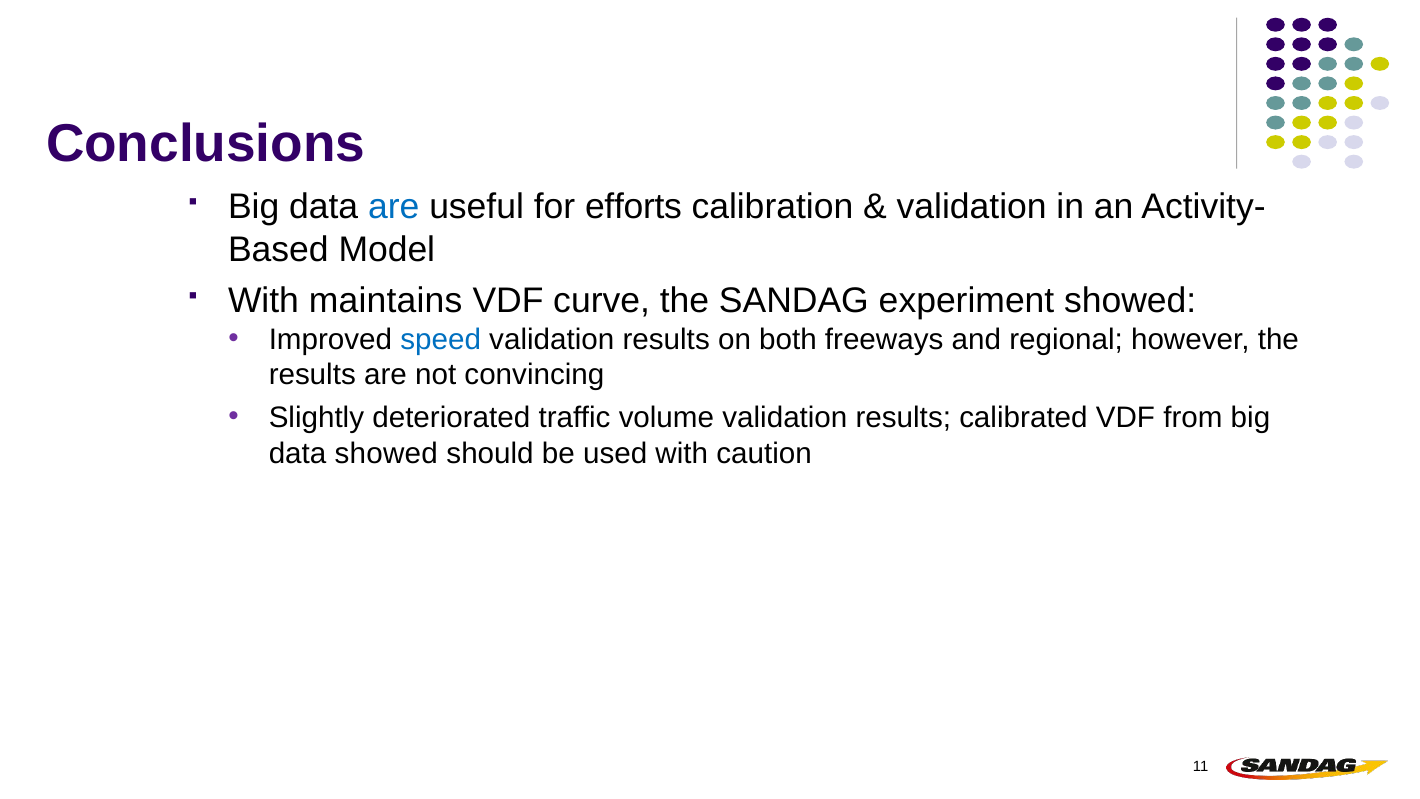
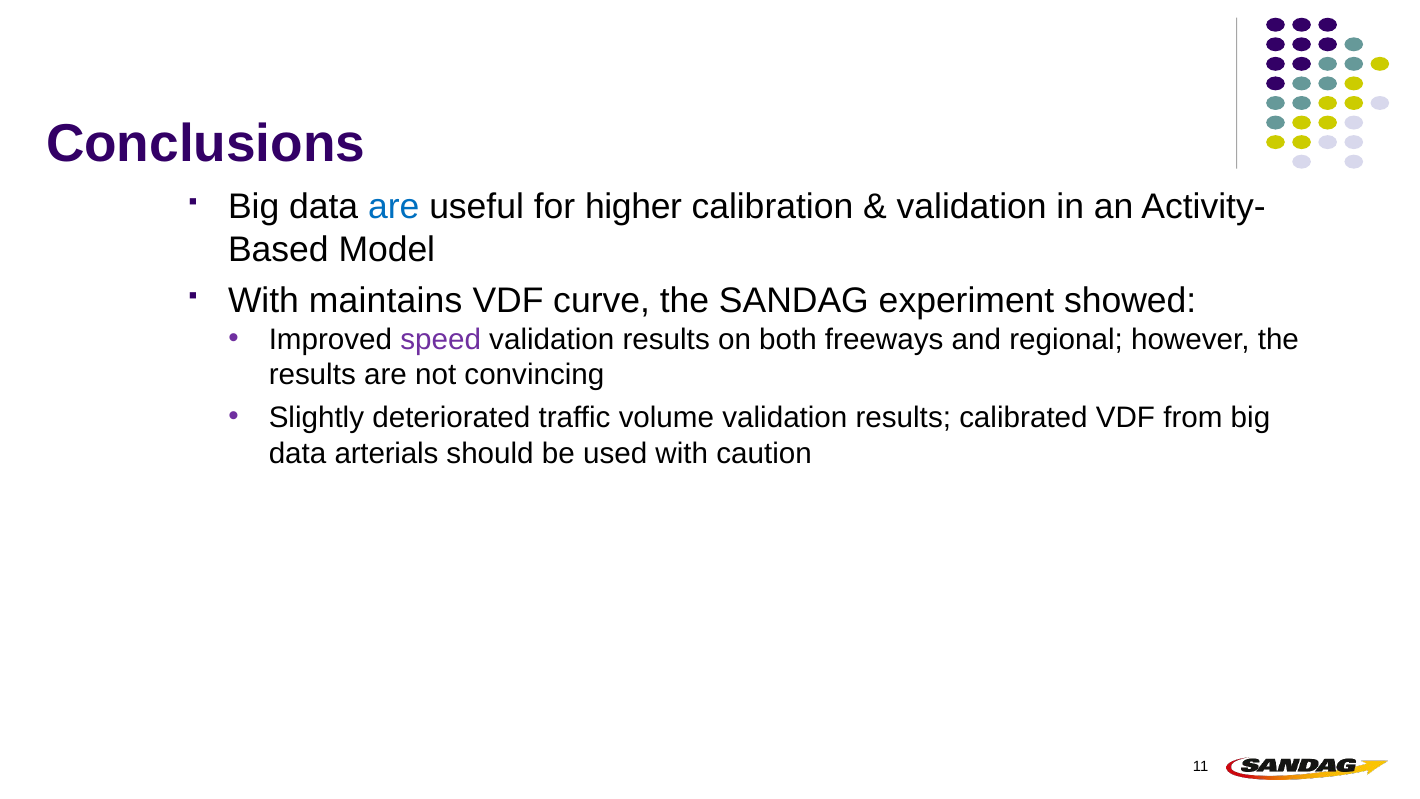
efforts: efforts -> higher (634, 207)
speed colour: blue -> purple (441, 339)
data showed: showed -> arterials (386, 453)
